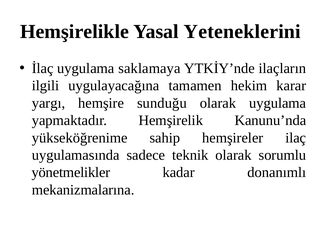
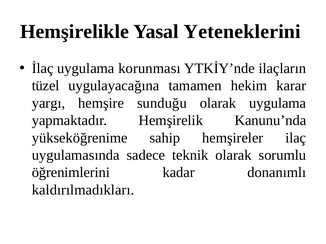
saklamaya: saklamaya -> korunması (149, 68)
ilgili: ilgili -> tüzel (46, 86)
yönetmelikler: yönetmelikler -> öğrenimlerini (71, 173)
mekanizmalarına: mekanizmalarına -> kaldırılmadıkları (83, 190)
